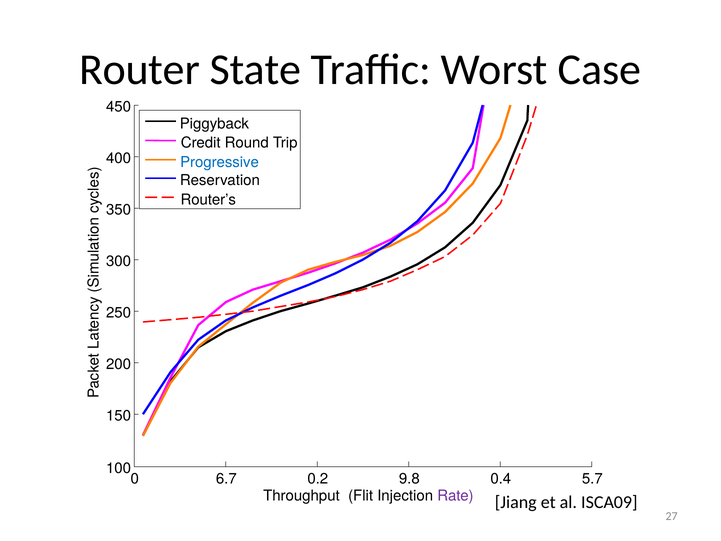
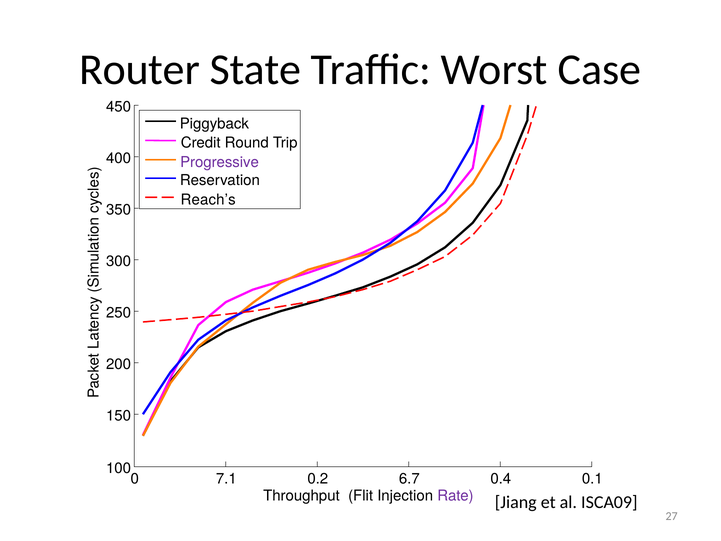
Progressive colour: blue -> purple (220, 162)
Router’s: Router’s -> Reach’s (208, 200)
6.7: 6.7 -> 7.1 (226, 479)
9.8: 9.8 -> 6.7 (409, 479)
5.7: 5.7 -> 0.1 (592, 479)
